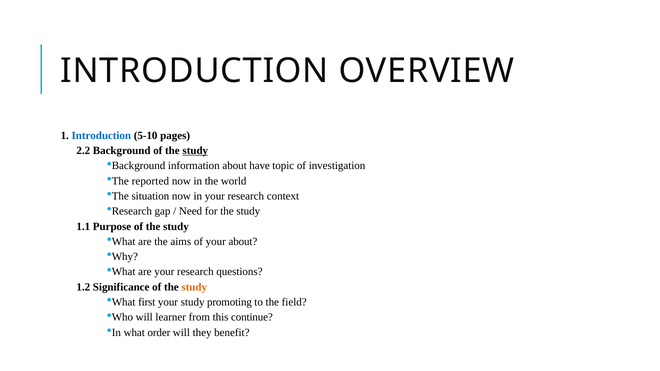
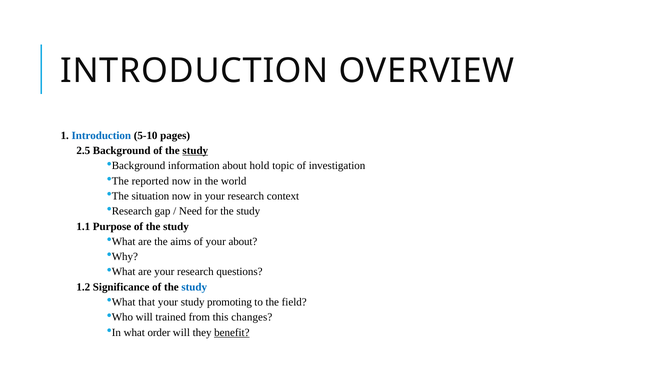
2.2: 2.2 -> 2.5 (83, 151)
have: have -> hold (259, 166)
study colour: orange -> blue (194, 287)
first: first -> that (147, 302)
learner: learner -> trained (171, 317)
continue: continue -> changes (252, 317)
benefit underline: none -> present (232, 333)
